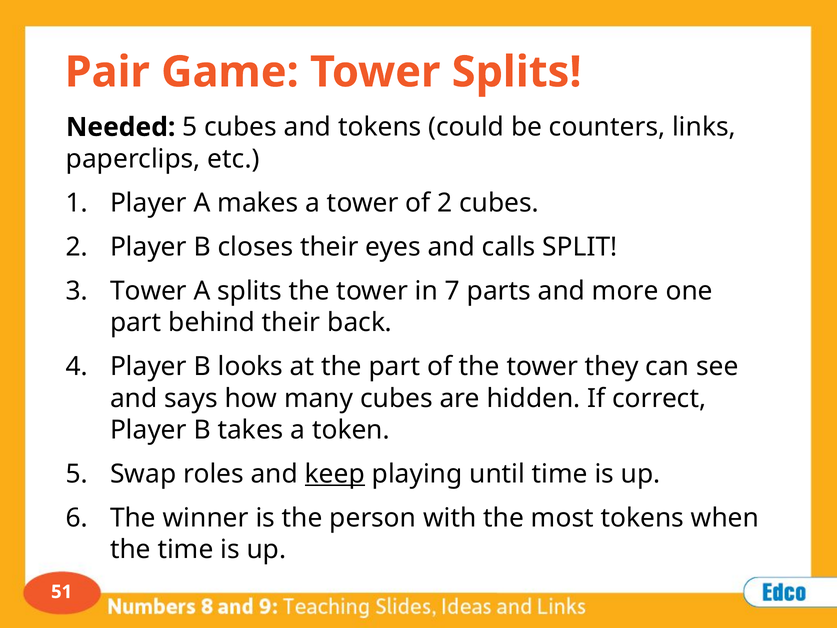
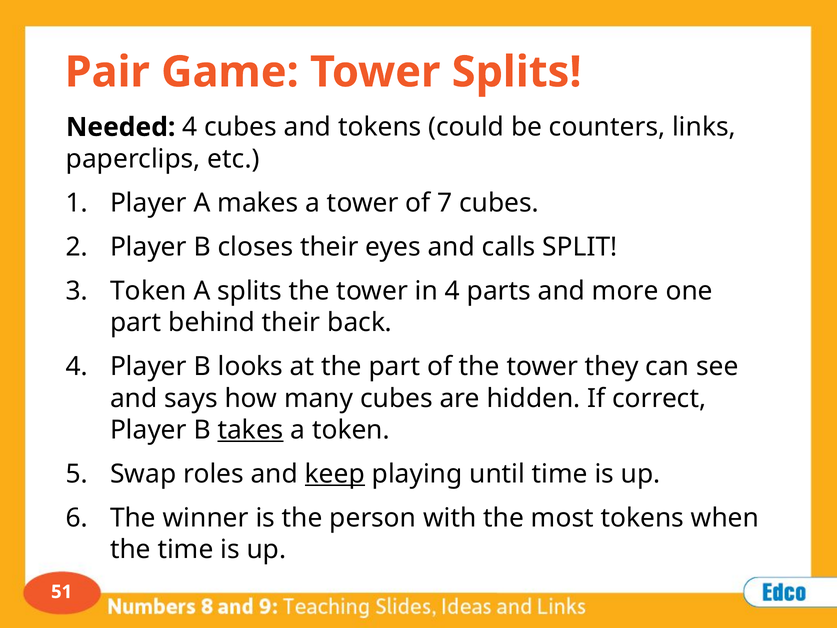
Needed 5: 5 -> 4 (190, 127)
of 2: 2 -> 7 (445, 203)
Tower: Tower -> Token (148, 291)
in 7: 7 -> 4 (452, 291)
takes underline: none -> present (251, 430)
